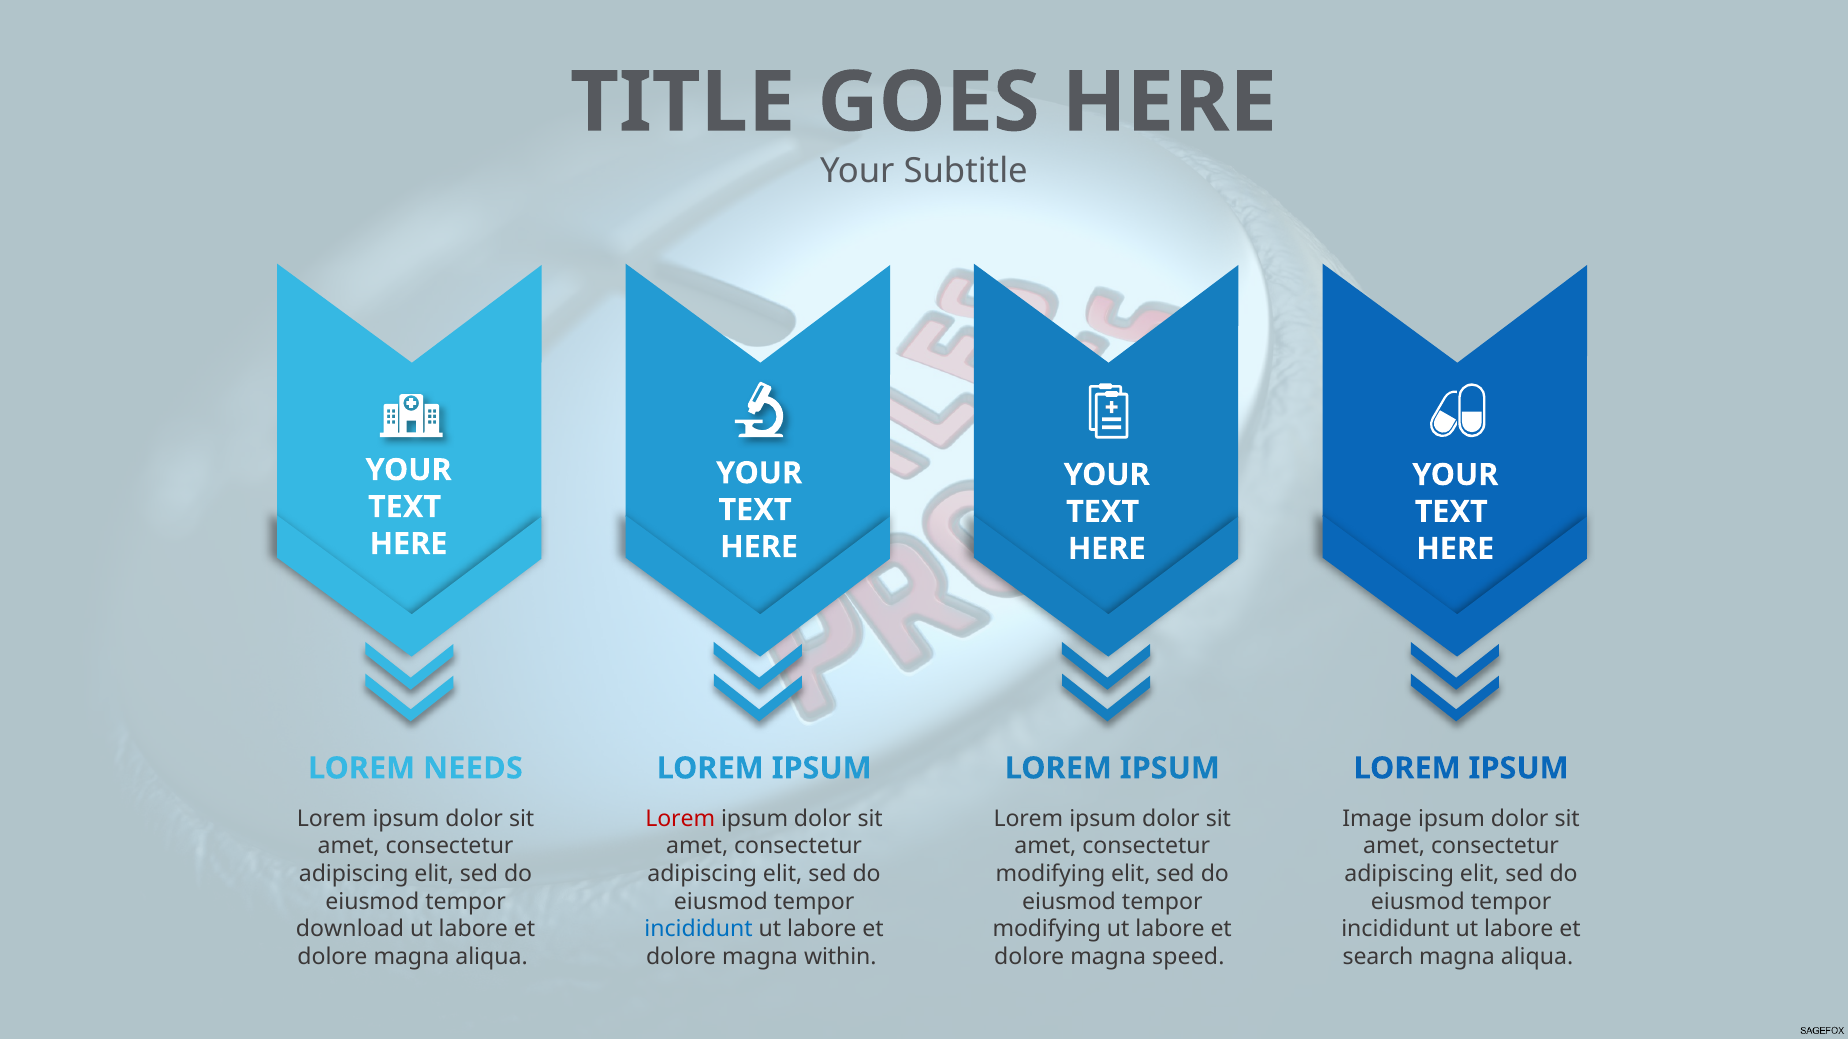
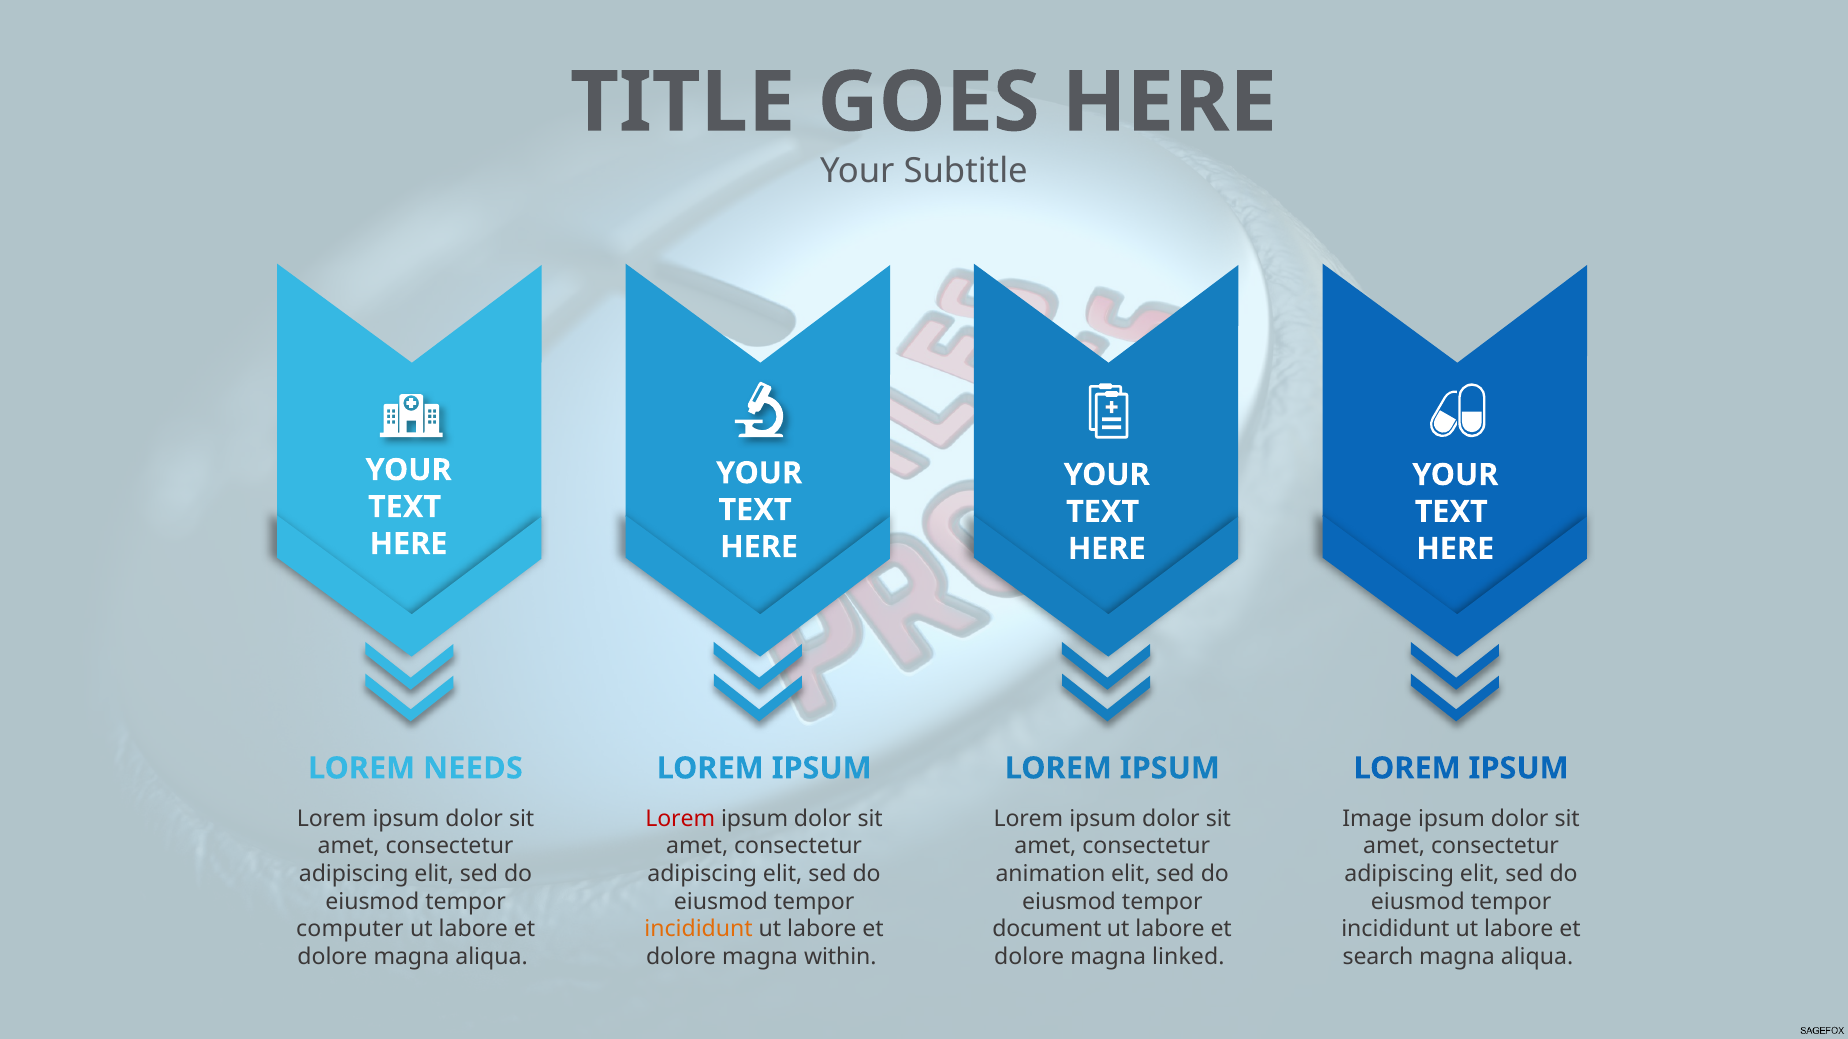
modifying: modifying -> animation (1050, 874)
download: download -> computer (350, 930)
incididunt colour: blue -> orange (699, 930)
modifying: modifying -> document (1047, 930)
speed: speed -> linked (1188, 957)
